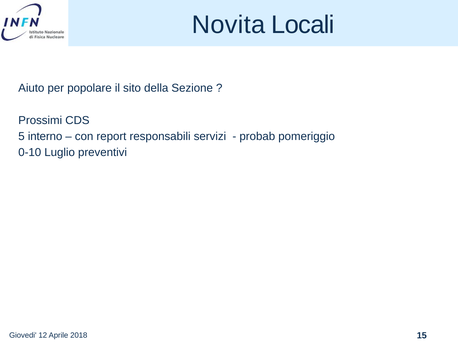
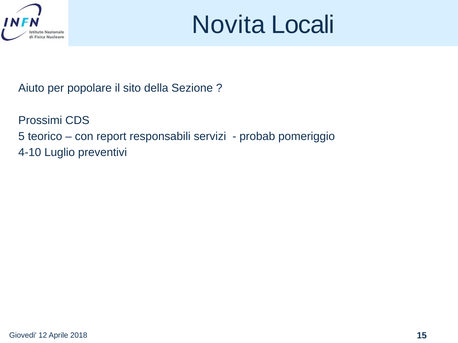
interno: interno -> teorico (45, 136)
0-10: 0-10 -> 4-10 (30, 152)
